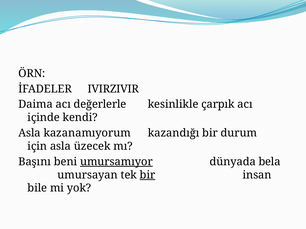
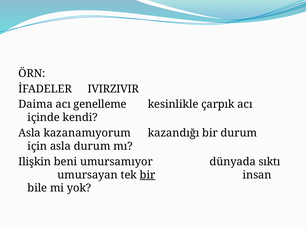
değerlerle: değerlerle -> genelleme (100, 105)
asla üzecek: üzecek -> durum (92, 147)
Başını: Başını -> Ilişkin (35, 162)
umursamıyor underline: present -> none (116, 162)
bela: bela -> sıktı (270, 162)
